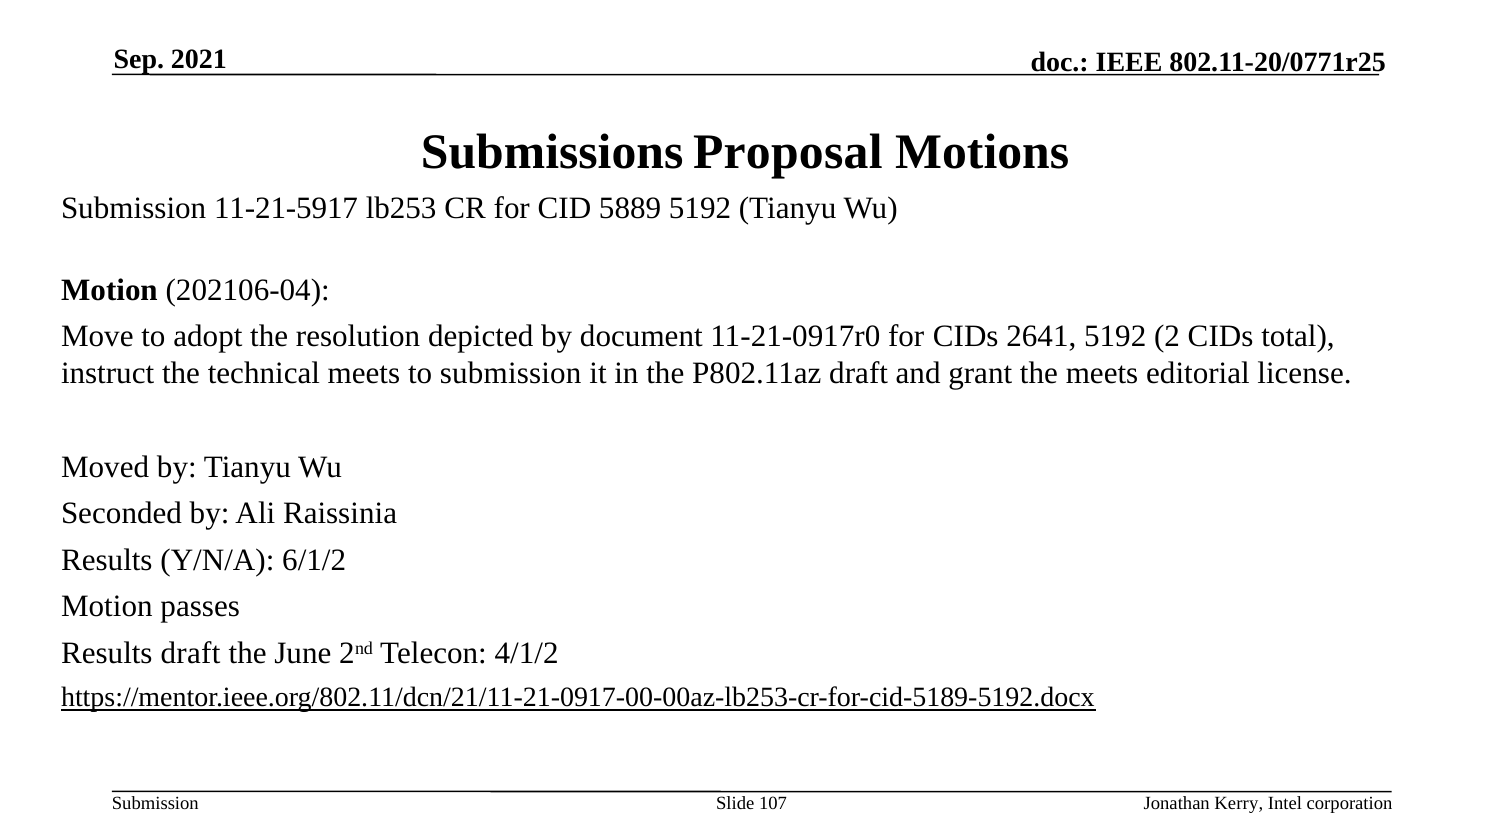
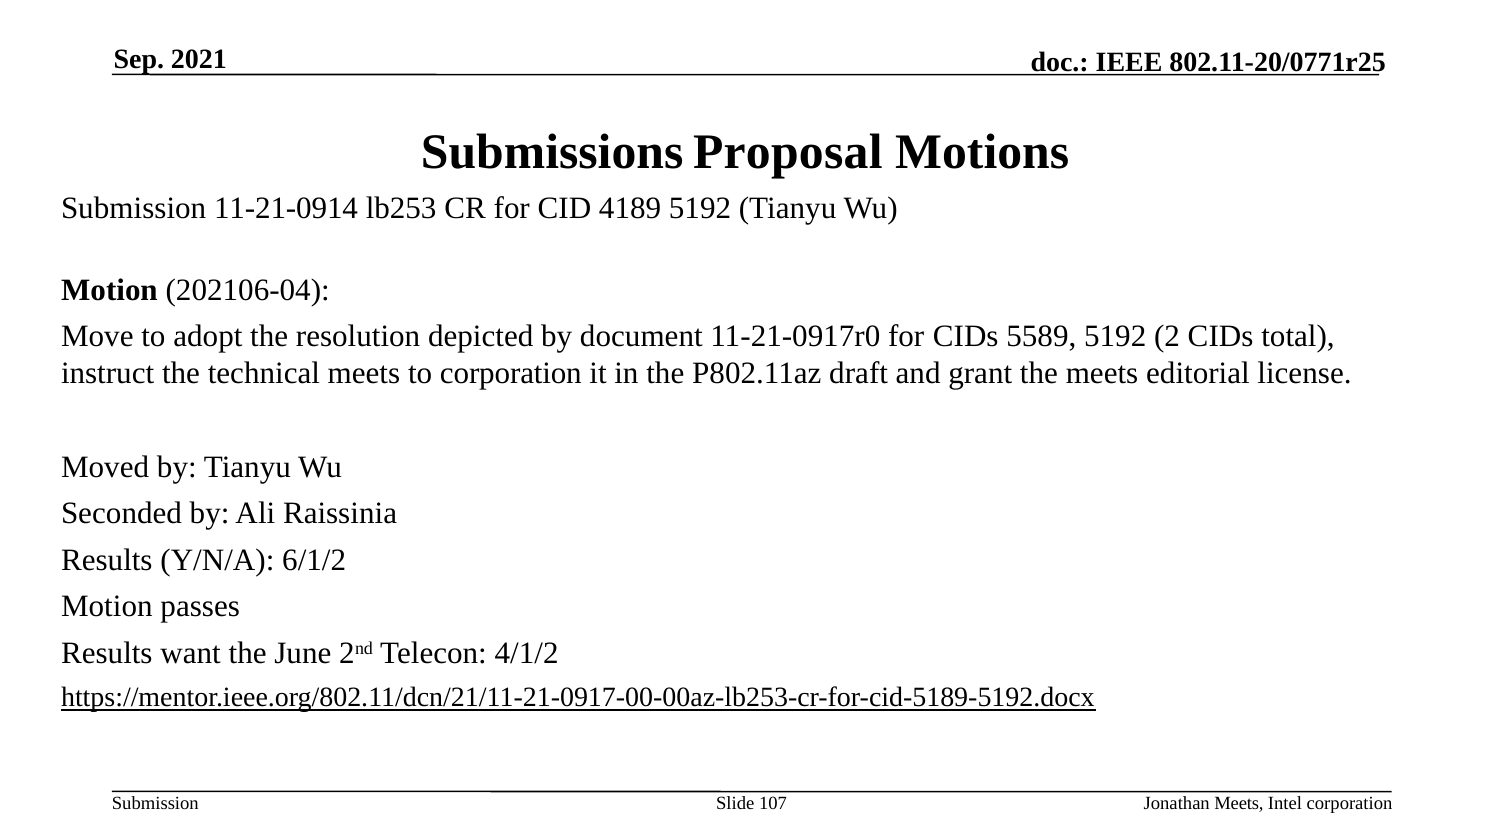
11-21-5917: 11-21-5917 -> 11-21-0914 (286, 208)
5889: 5889 -> 4189 (630, 208)
2641: 2641 -> 5589 (1041, 337)
to submission: submission -> corporation (511, 374)
Results draft: draft -> want (191, 654)
Jonathan Kerry: Kerry -> Meets (1239, 804)
